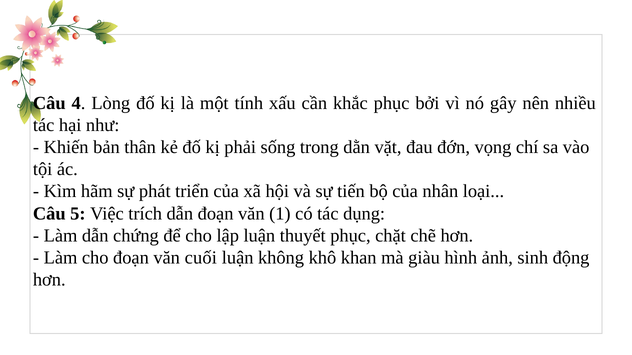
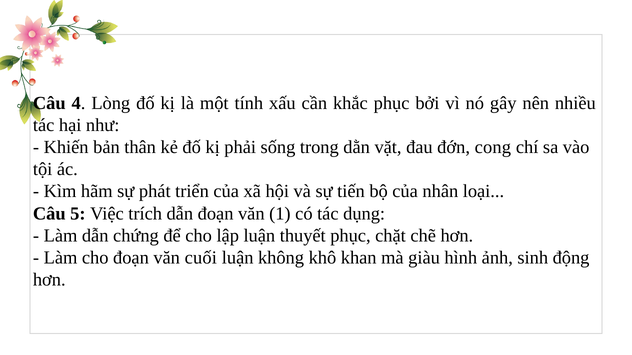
vọng: vọng -> cong (493, 147)
